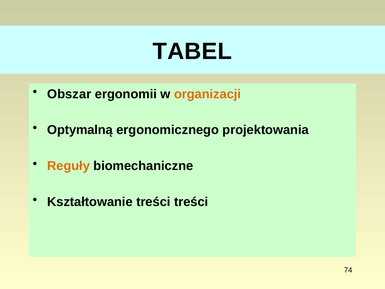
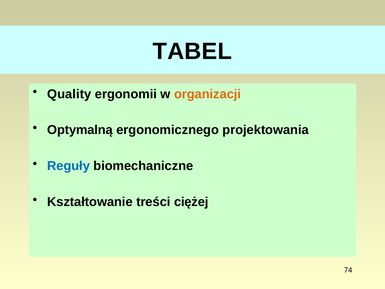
Obszar: Obszar -> Quality (69, 94)
Reguły colour: orange -> blue (69, 166)
treści treści: treści -> ciężej (191, 202)
